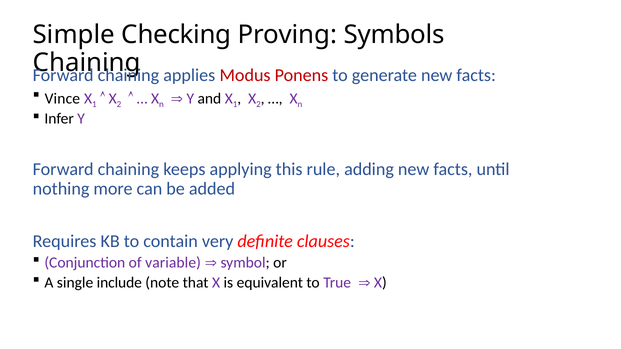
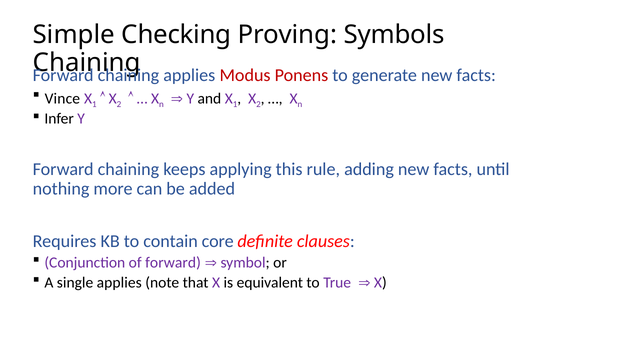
very: very -> core (218, 241)
of variable: variable -> forward (173, 263)
single include: include -> applies (119, 283)
